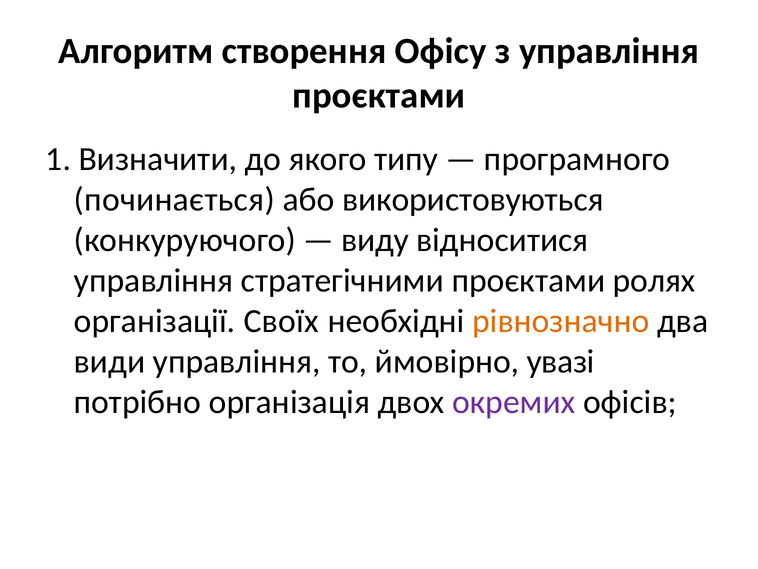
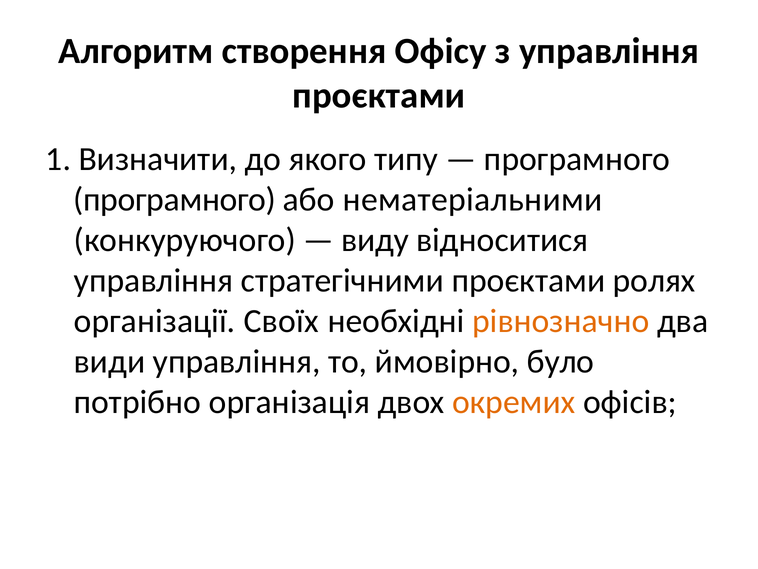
починається: починається -> програмного (175, 199)
використовуються: використовуються -> нематеріальними (473, 199)
увазі: увазі -> було (561, 361)
окремих colour: purple -> orange (514, 402)
